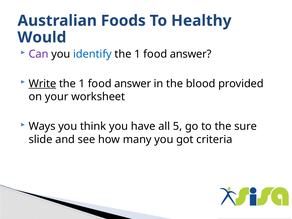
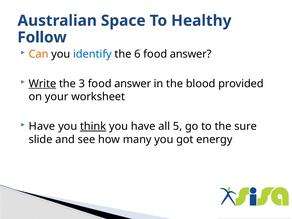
Foods: Foods -> Space (123, 21)
Would: Would -> Follow (42, 37)
Can colour: purple -> orange (39, 54)
1: 1 -> 6 (137, 54)
1: 1 -> 3 (82, 84)
Ways: Ways -> Have (42, 126)
think underline: none -> present (93, 126)
criteria: criteria -> energy (214, 139)
